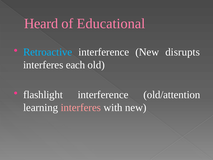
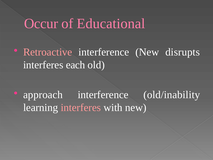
Heard: Heard -> Occur (41, 24)
Retroactive colour: light blue -> pink (48, 52)
flashlight: flashlight -> approach (43, 95)
old/attention: old/attention -> old/inability (172, 95)
